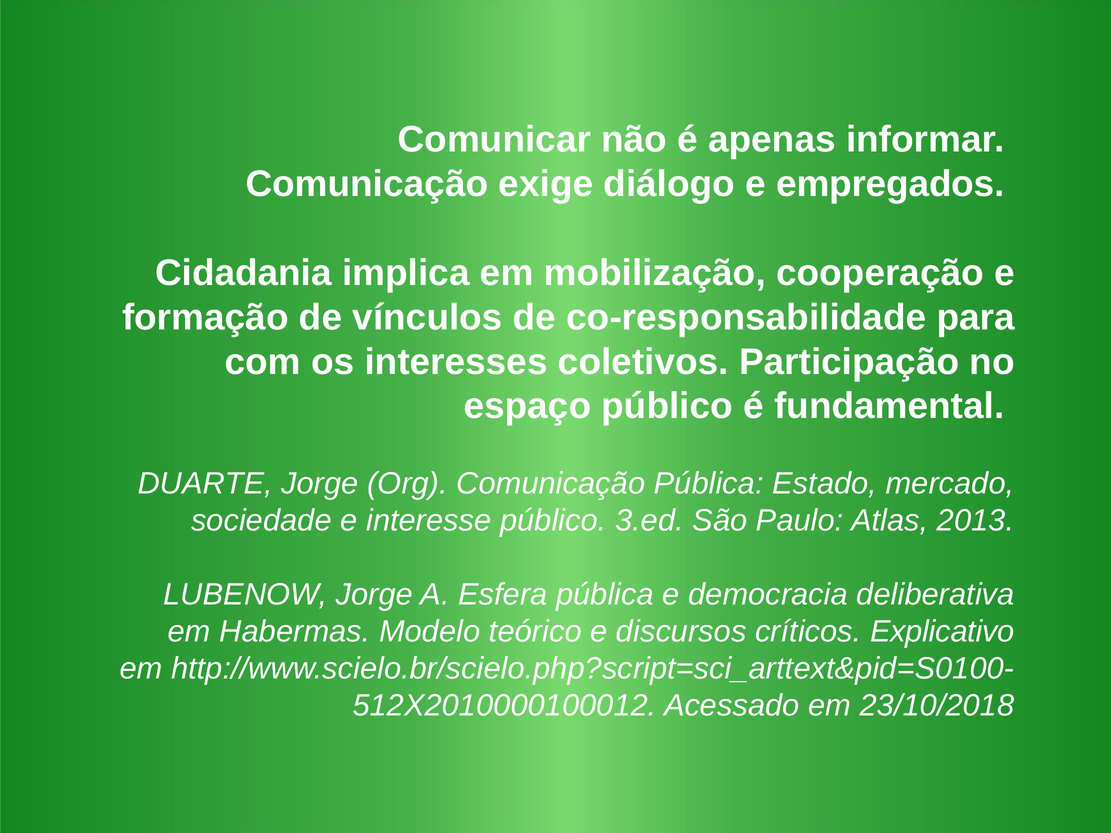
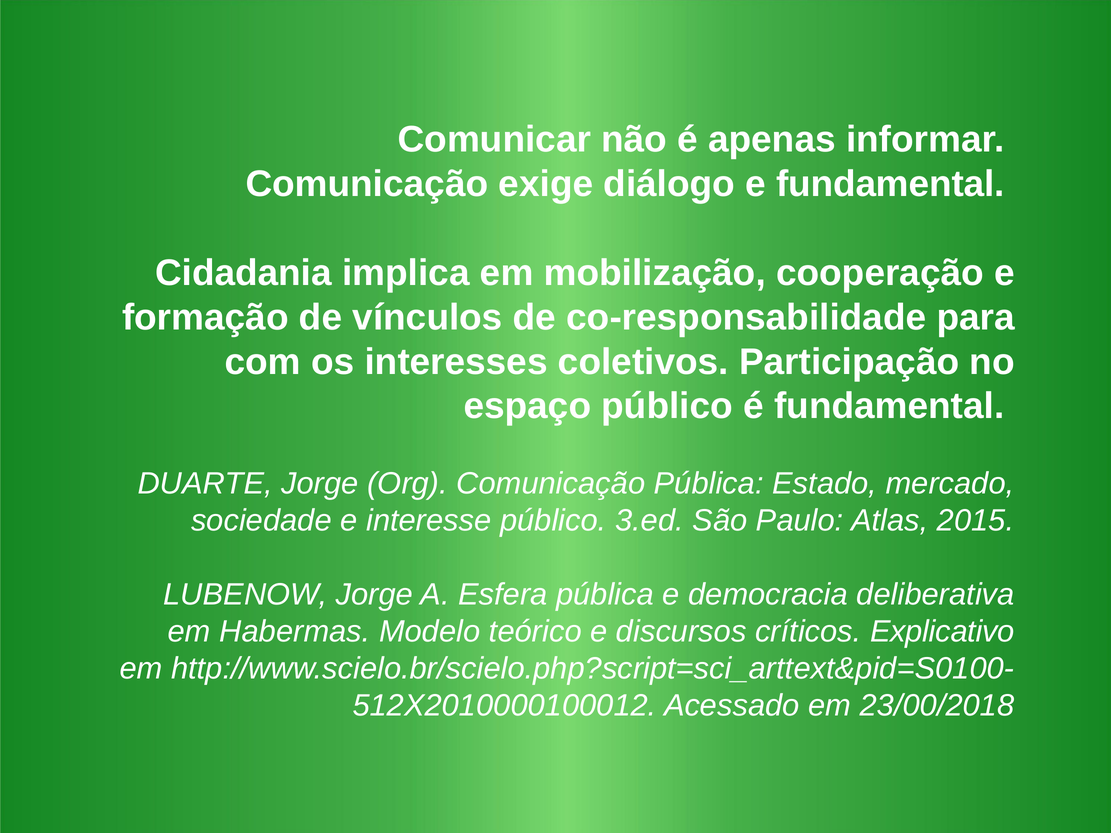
e empregados: empregados -> fundamental (890, 184)
2013: 2013 -> 2015 (976, 521)
23/10/2018: 23/10/2018 -> 23/00/2018 (937, 706)
